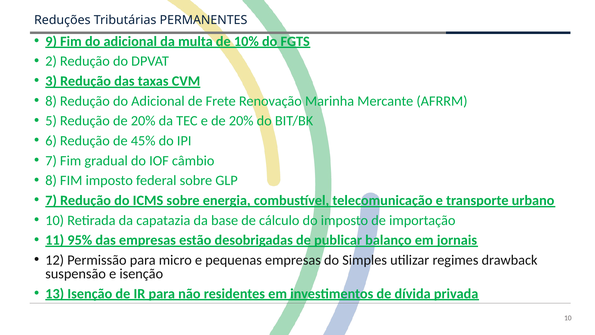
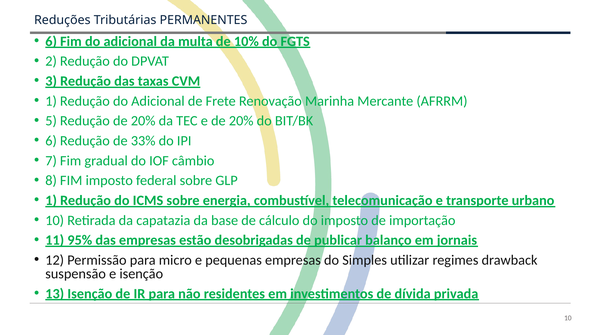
9: 9 -> 6 (51, 41)
8: 8 -> 1 (51, 101)
45%: 45% -> 33% (143, 141)
7: 7 -> 1 (51, 200)
